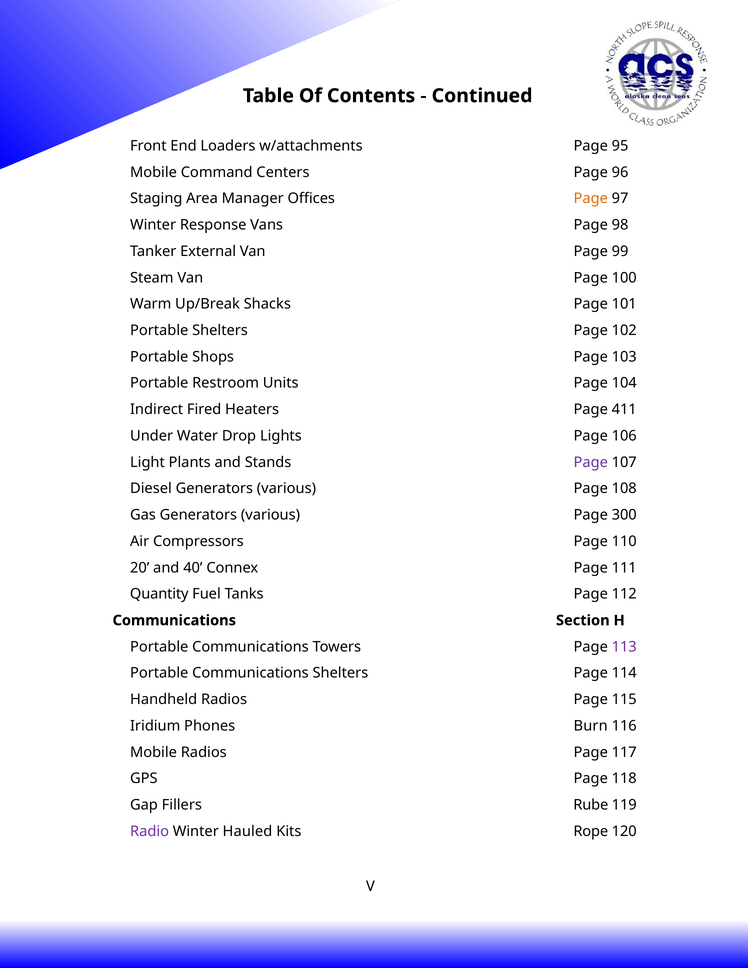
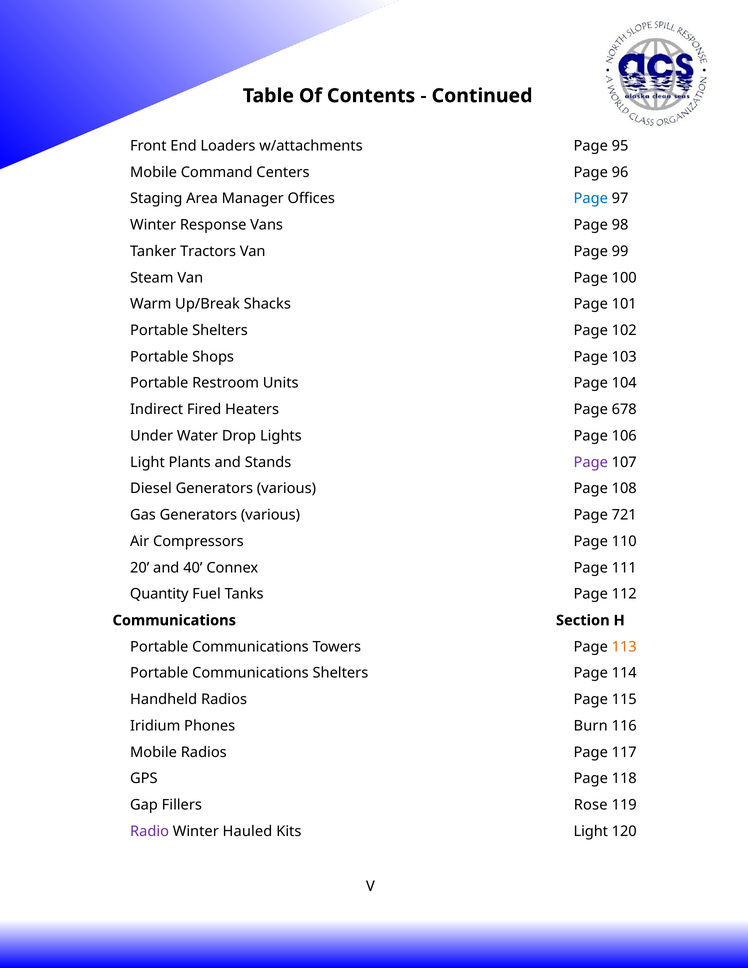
Page colour: orange -> blue (591, 199)
External: External -> Tractors (208, 251)
411: 411 -> 678 (624, 409)
300: 300 -> 721 (624, 515)
113 colour: purple -> orange (624, 647)
Rube: Rube -> Rose (591, 805)
Kits Rope: Rope -> Light (591, 831)
